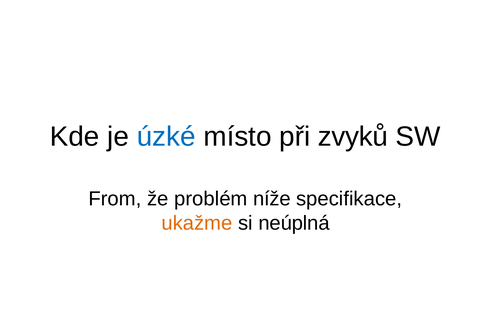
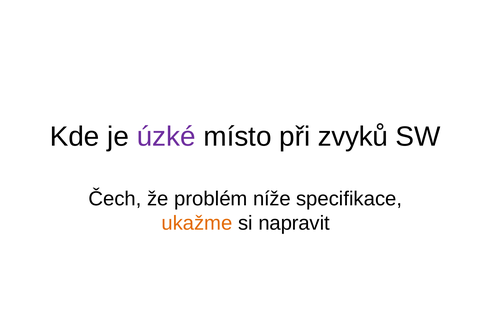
úzké colour: blue -> purple (166, 137)
From: From -> Čech (115, 199)
neúplná: neúplná -> napravit (294, 224)
